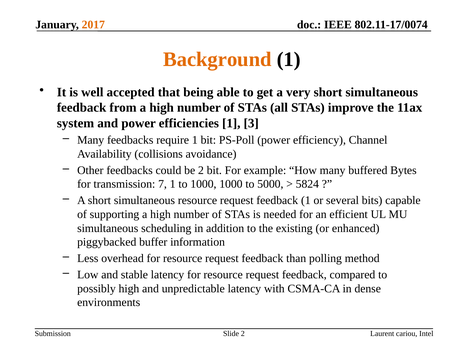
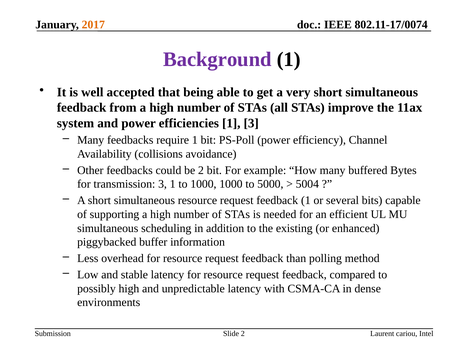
Background colour: orange -> purple (217, 59)
transmission 7: 7 -> 3 (163, 184)
5824: 5824 -> 5004 (307, 184)
